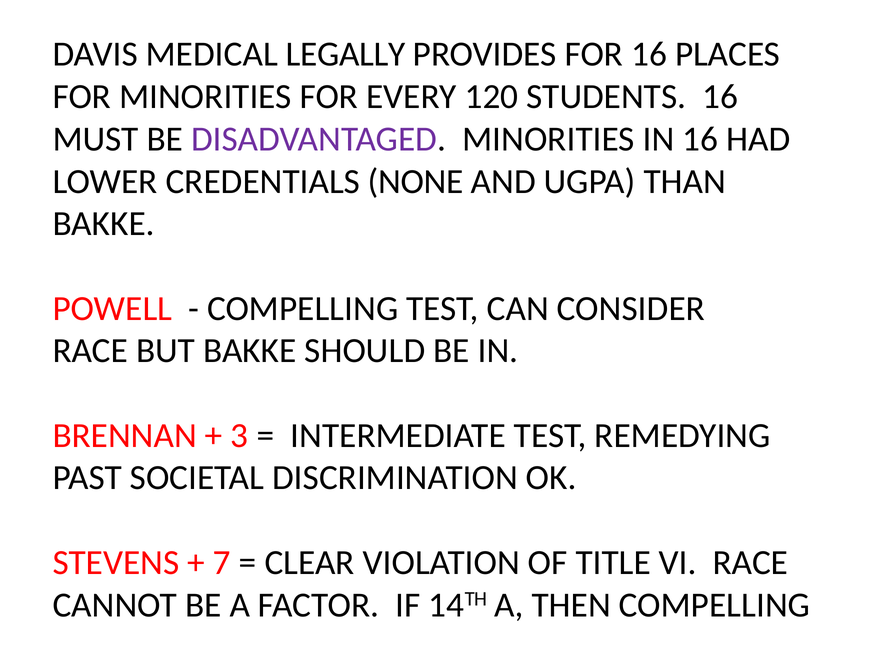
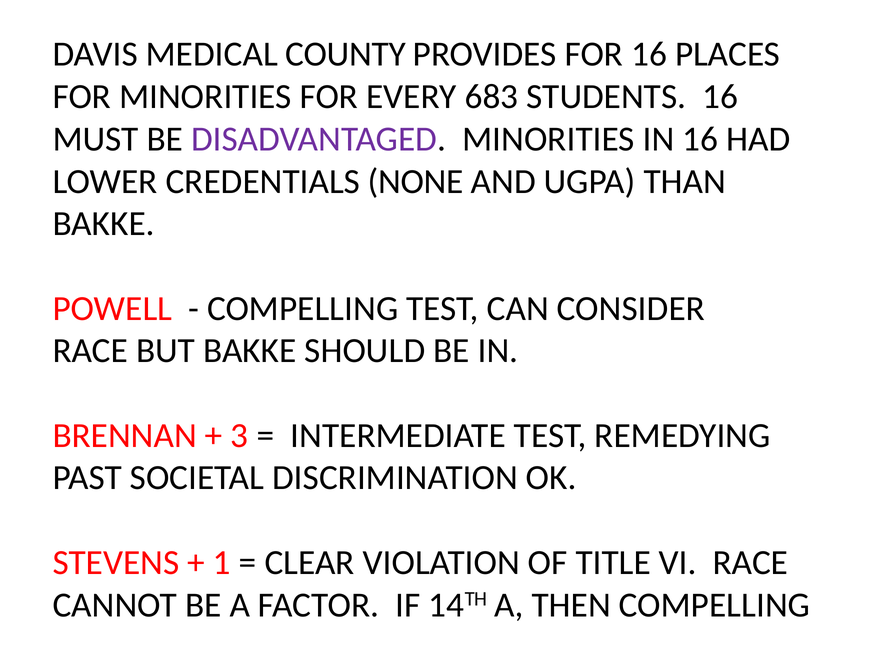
LEGALLY: LEGALLY -> COUNTY (346, 54)
120: 120 -> 683 (491, 97)
7: 7 -> 1 (222, 563)
